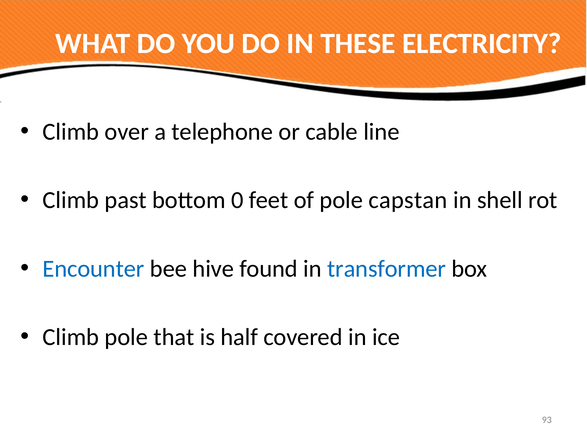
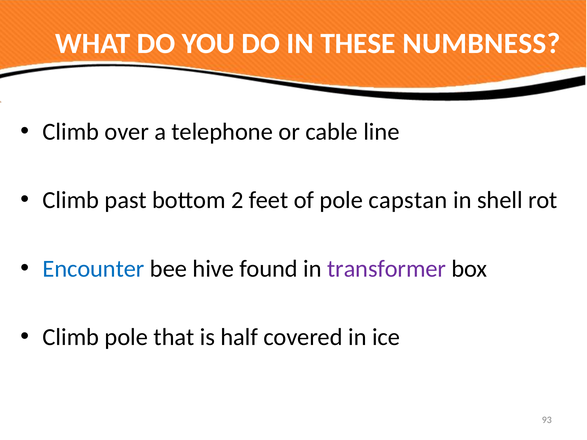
ELECTRICITY: ELECTRICITY -> NUMBNESS (481, 44)
0: 0 -> 2 (237, 200)
transformer colour: blue -> purple (387, 269)
